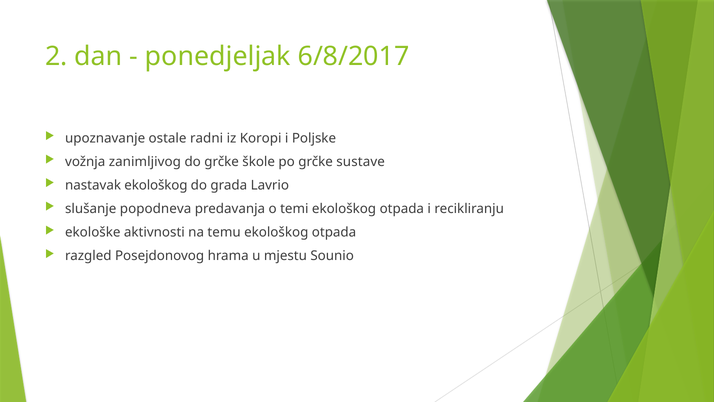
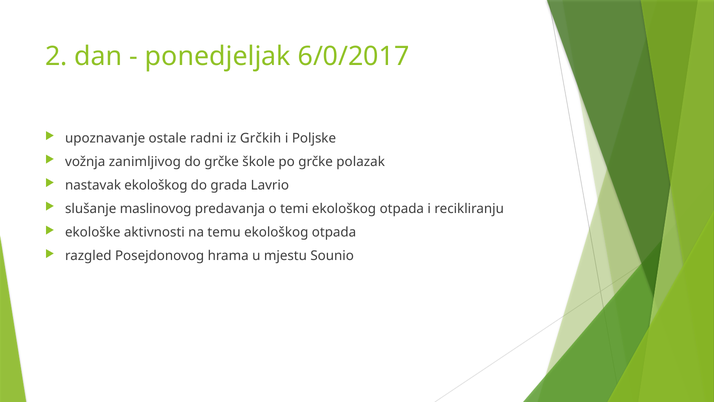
6/8/2017: 6/8/2017 -> 6/0/2017 (354, 56)
Koropi: Koropi -> Grčkih (261, 138)
sustave: sustave -> polazak (361, 162)
popodneva: popodneva -> maslinovog (156, 209)
